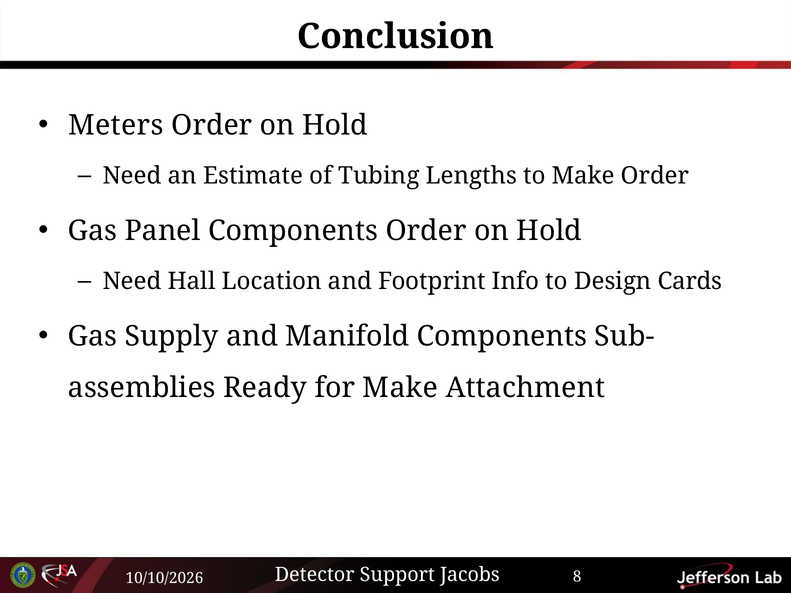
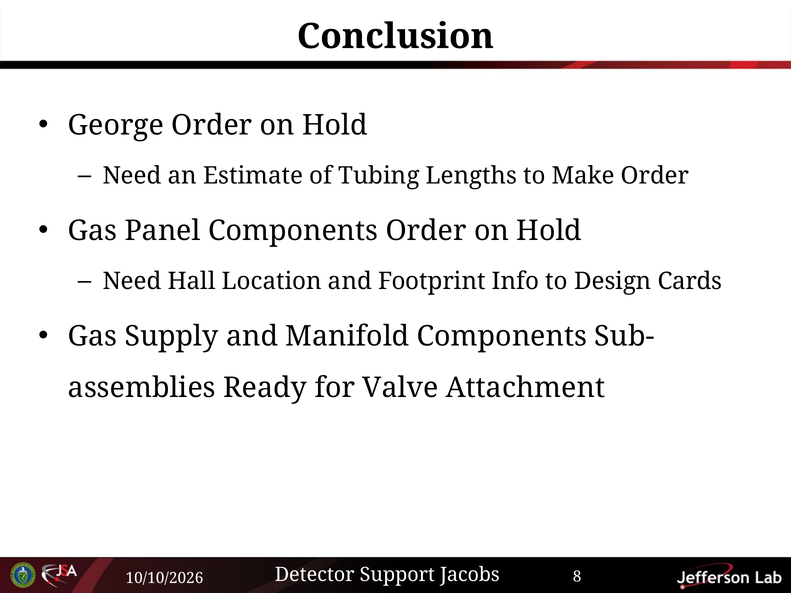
Meters: Meters -> George (116, 125)
for Make: Make -> Valve (400, 388)
